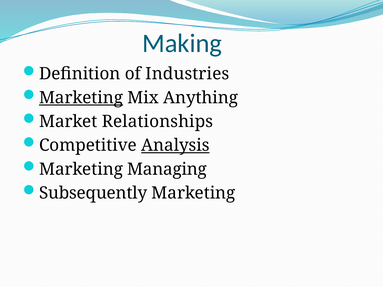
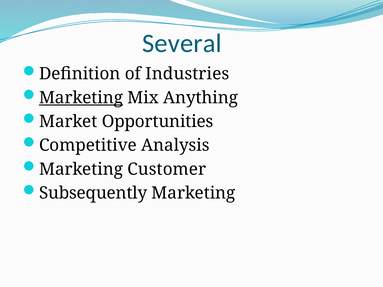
Making: Making -> Several (182, 43)
Relationships: Relationships -> Opportunities (158, 122)
Analysis underline: present -> none (175, 145)
Managing: Managing -> Customer (167, 169)
